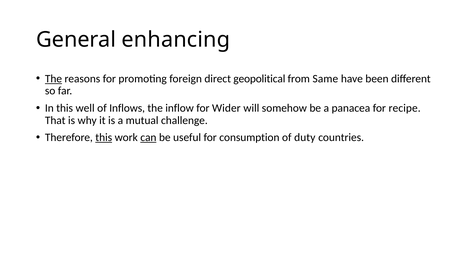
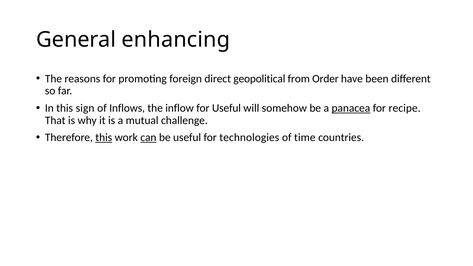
The underline: present -> none (53, 79)
Same: Same -> Order (325, 79)
well: well -> sign (85, 108)
for Wider: Wider -> Useful (226, 108)
panacea underline: none -> present (351, 108)
consumption: consumption -> technologies (249, 138)
duty: duty -> time (305, 138)
